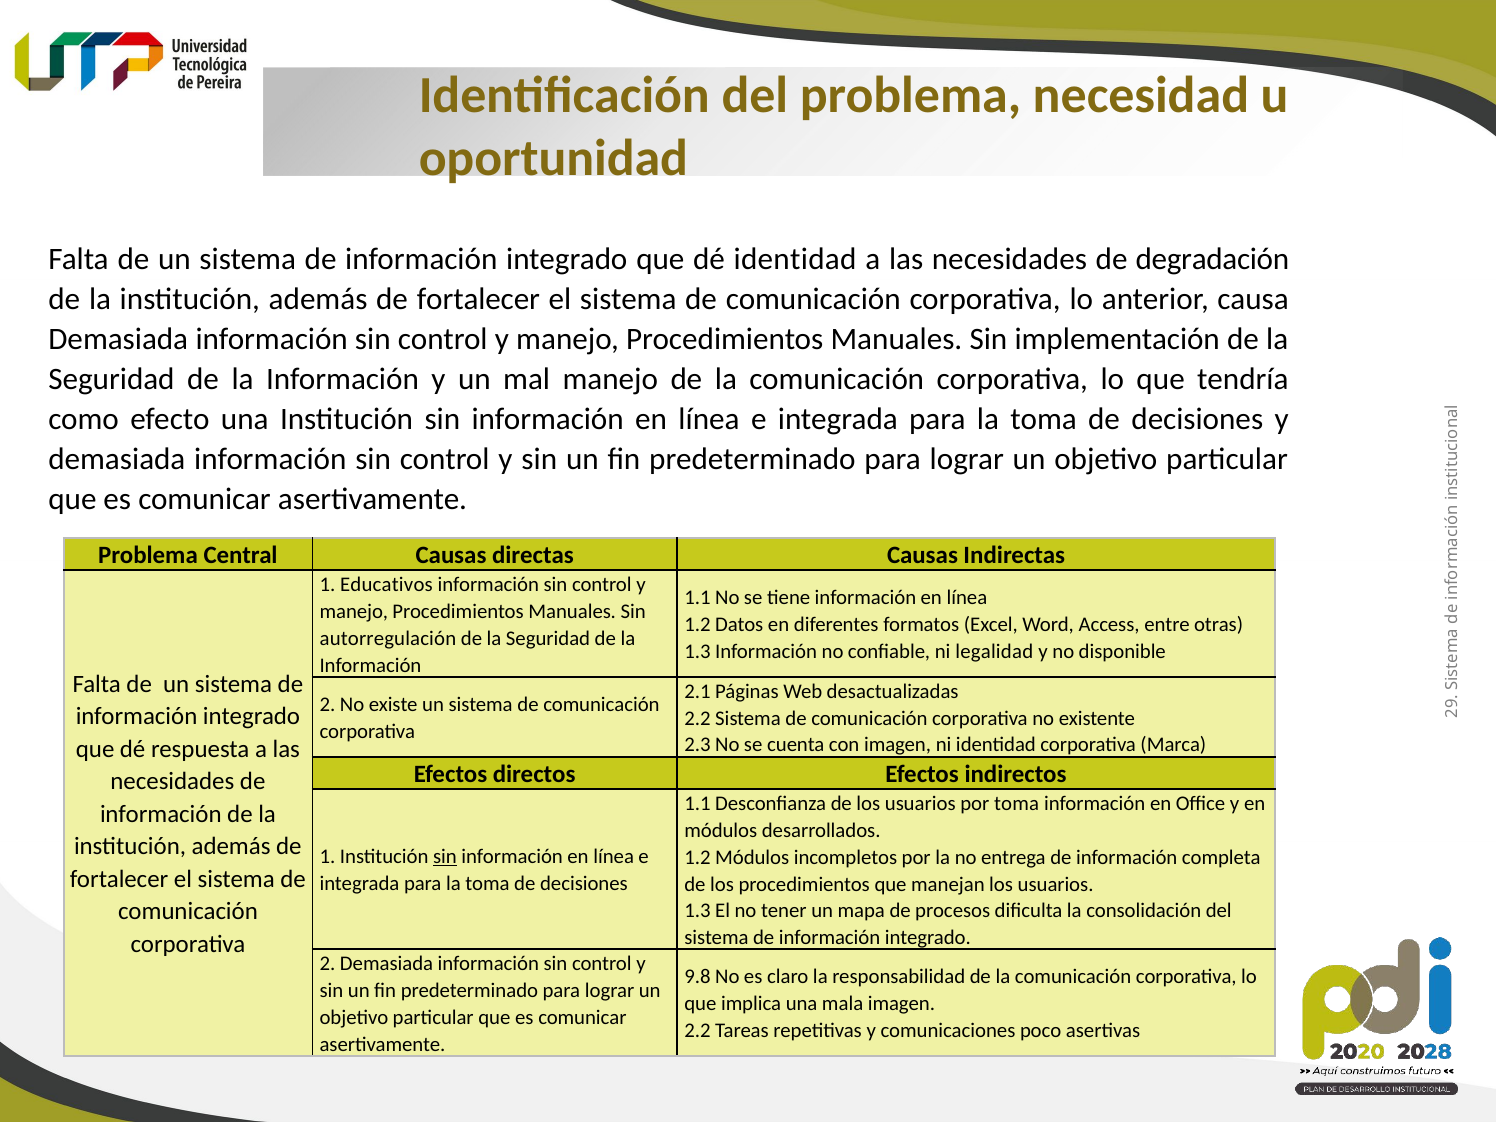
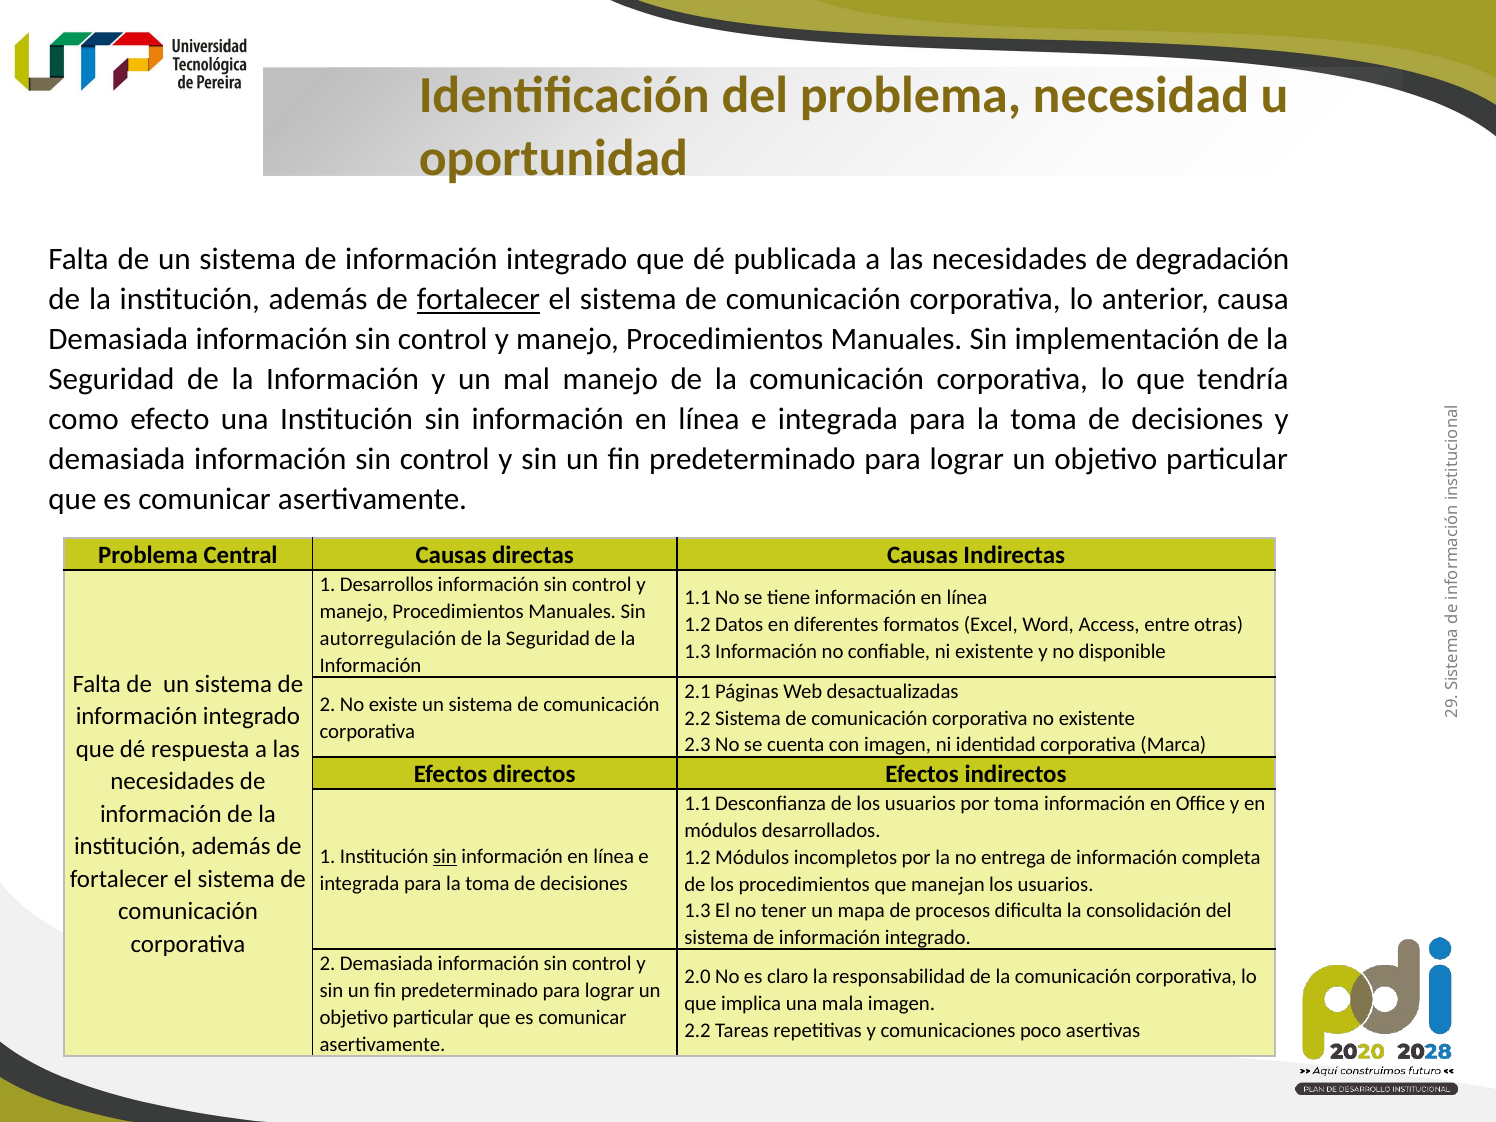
dé identidad: identidad -> publicada (795, 259)
fortalecer underline: none -> present (478, 299)
Educativos: Educativos -> Desarrollos (387, 584)
ni legalidad: legalidad -> existente (994, 651)
9.8: 9.8 -> 2.0 (698, 977)
